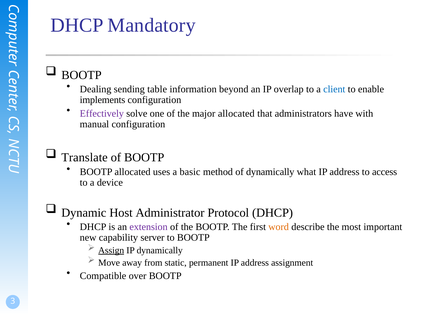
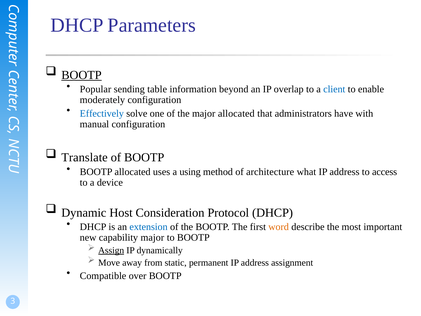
Mandatory: Mandatory -> Parameters (152, 25)
BOOTP underline: none -> present (82, 75)
Dealing: Dealing -> Popular (96, 89)
implements: implements -> moderately (102, 100)
Effectively colour: purple -> blue (102, 113)
basic: basic -> using (190, 172)
of dynamically: dynamically -> architecture (270, 172)
Administrator: Administrator -> Consideration (170, 212)
extension colour: purple -> blue (149, 227)
capability server: server -> major (152, 238)
